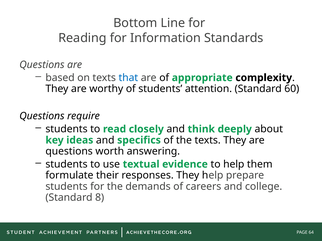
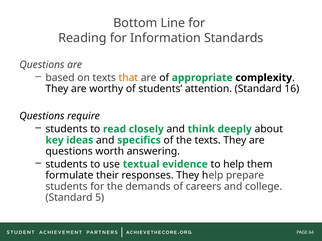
that colour: blue -> orange (128, 78)
60: 60 -> 16 (292, 89)
8: 8 -> 5 (100, 198)
